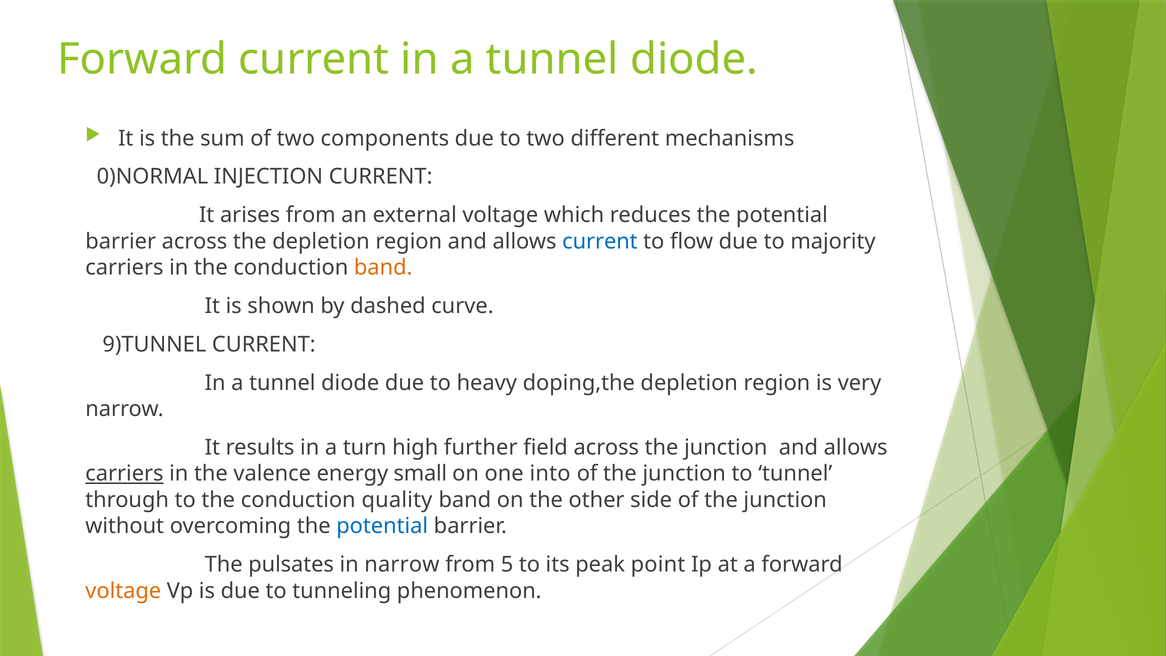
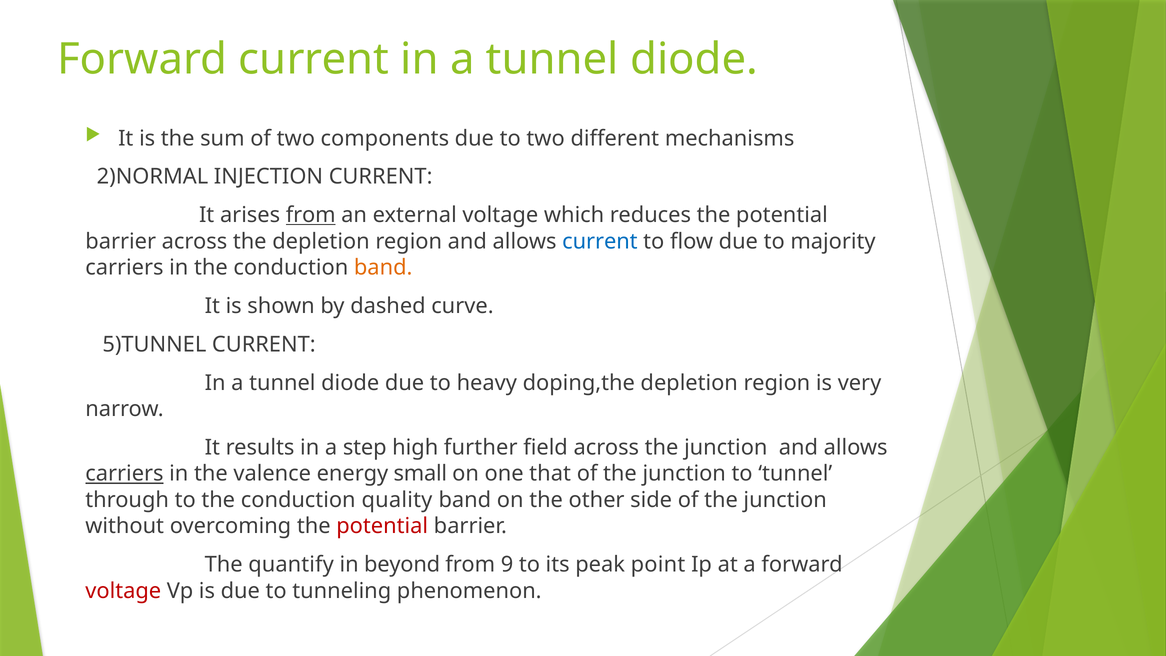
0)NORMAL: 0)NORMAL -> 2)NORMAL (152, 177)
from underline: none -> present (311, 215)
9)TUNNEL: 9)TUNNEL -> 5)TUNNEL (154, 344)
turn: turn -> step (365, 447)
into: into -> that (550, 474)
potential colour: blue -> red (382, 526)
pulsates: pulsates -> quantify (291, 564)
in narrow: narrow -> beyond (402, 564)
5: 5 -> 9 (507, 564)
voltage colour: orange -> red (123, 591)
